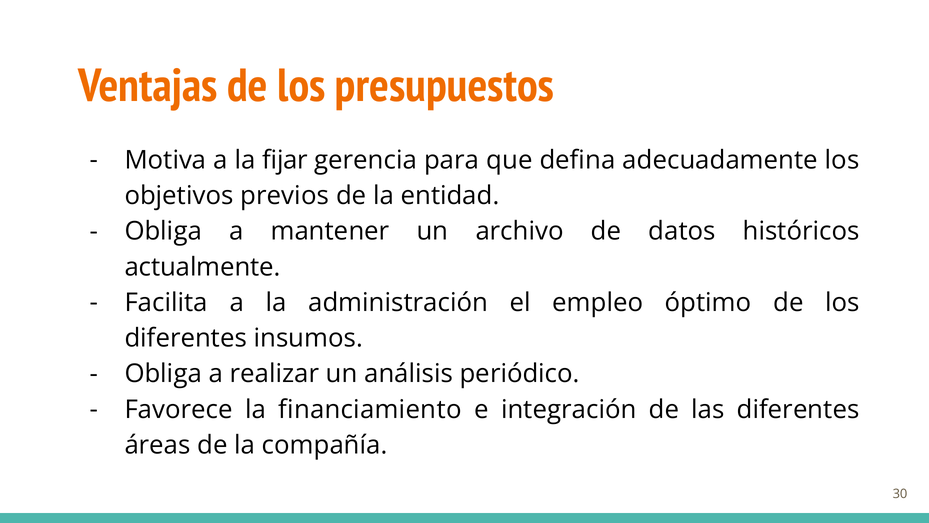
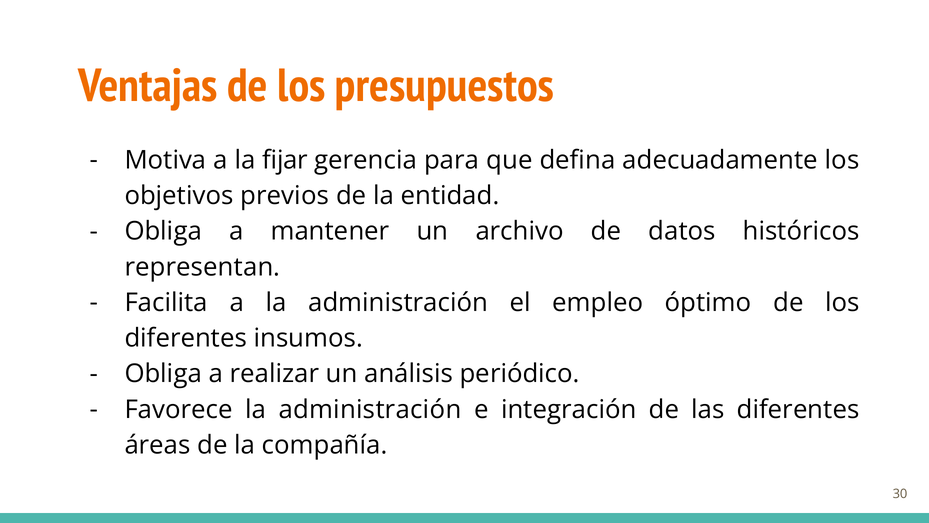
actualmente: actualmente -> representan (202, 267)
Favorece la financiamiento: financiamiento -> administración (370, 409)
